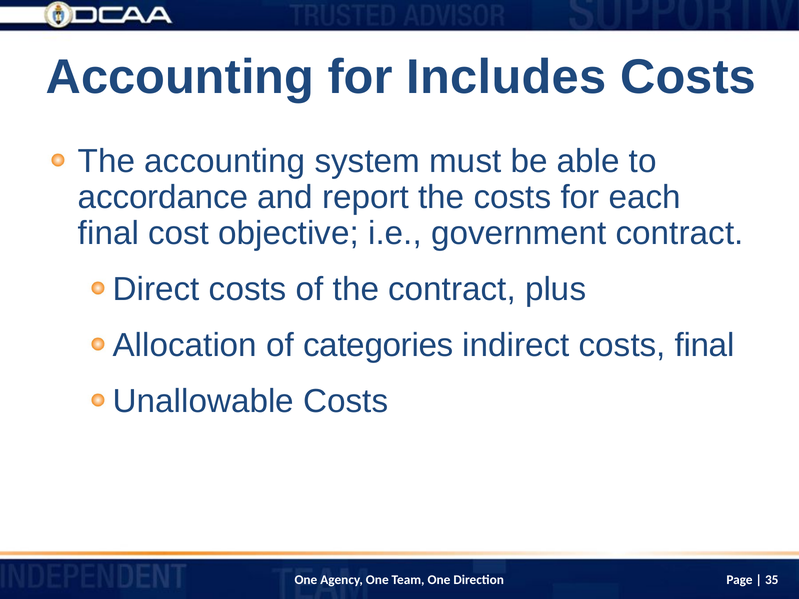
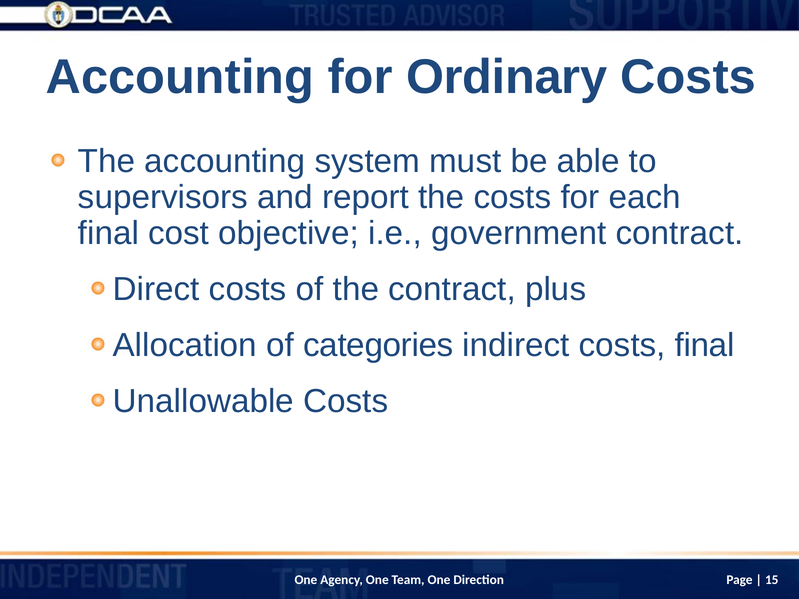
Includes: Includes -> Ordinary (507, 77)
accordance: accordance -> supervisors (163, 198)
35: 35 -> 15 (772, 580)
